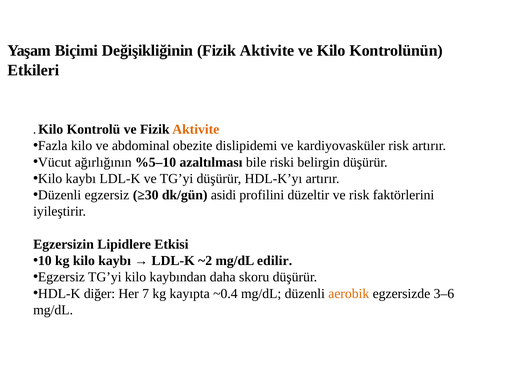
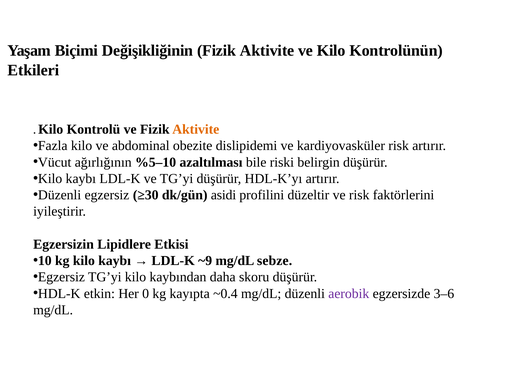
~2: ~2 -> ~9 (205, 260)
edilir: edilir -> sebze (275, 260)
diğer: diğer -> etkin (99, 293)
7: 7 -> 0 (146, 293)
aerobik colour: orange -> purple (349, 293)
